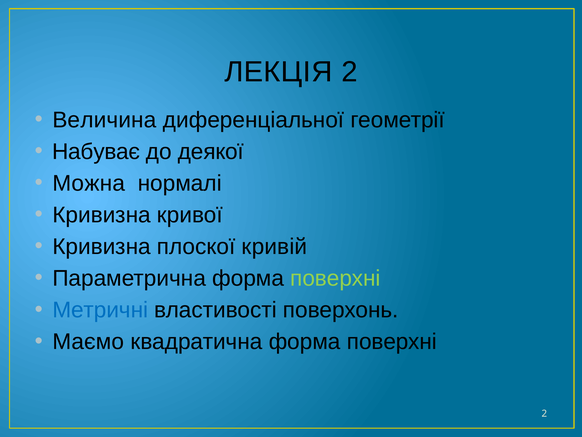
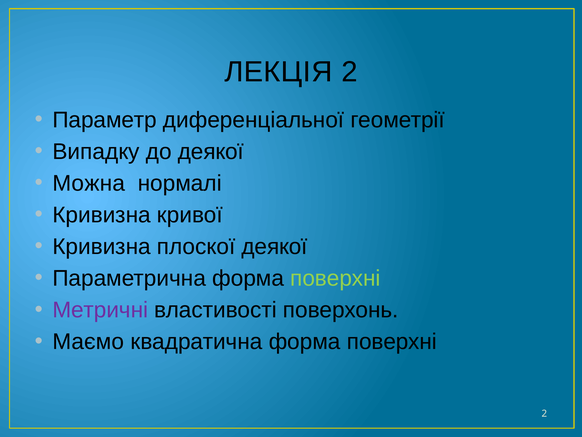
Величина: Величина -> Параметр (105, 120)
Набуває: Набуває -> Випадку (96, 152)
плоскої кривій: кривій -> деякої (275, 246)
Метричні colour: blue -> purple (100, 310)
